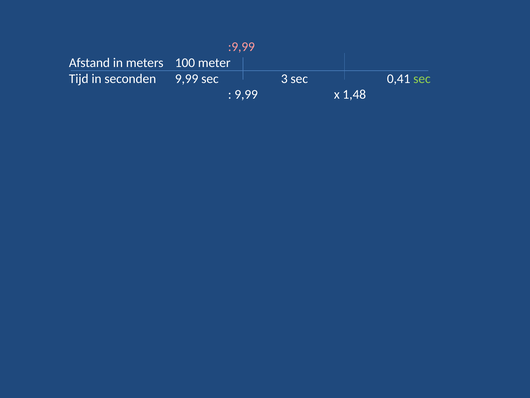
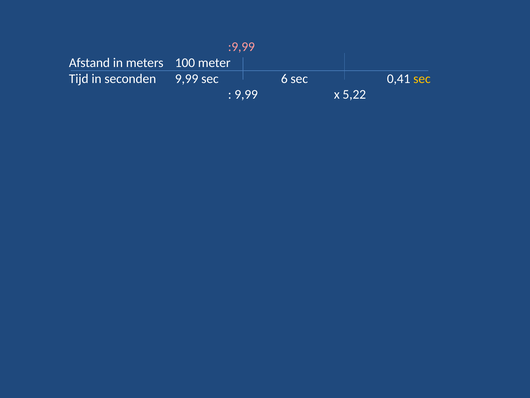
3: 3 -> 6 (284, 79)
sec colour: light green -> yellow (422, 79)
1,48: 1,48 -> 5,22 (354, 94)
